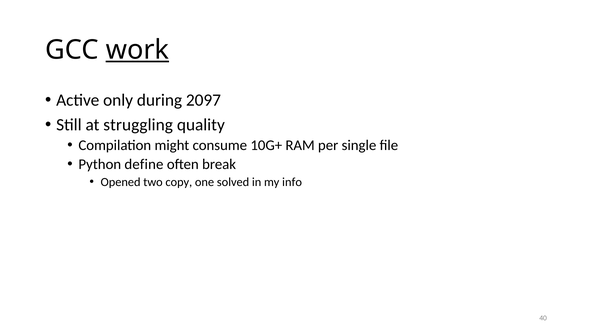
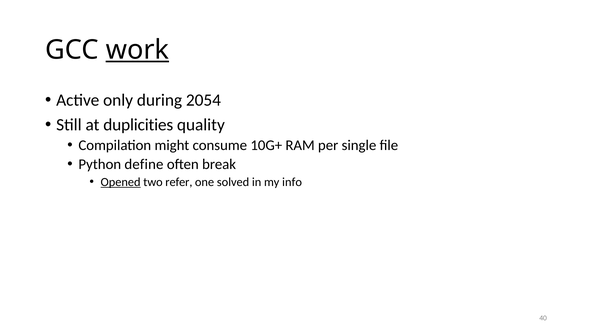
2097: 2097 -> 2054 (203, 100)
struggling: struggling -> duplicities (138, 125)
Opened underline: none -> present (121, 182)
copy: copy -> refer (179, 182)
